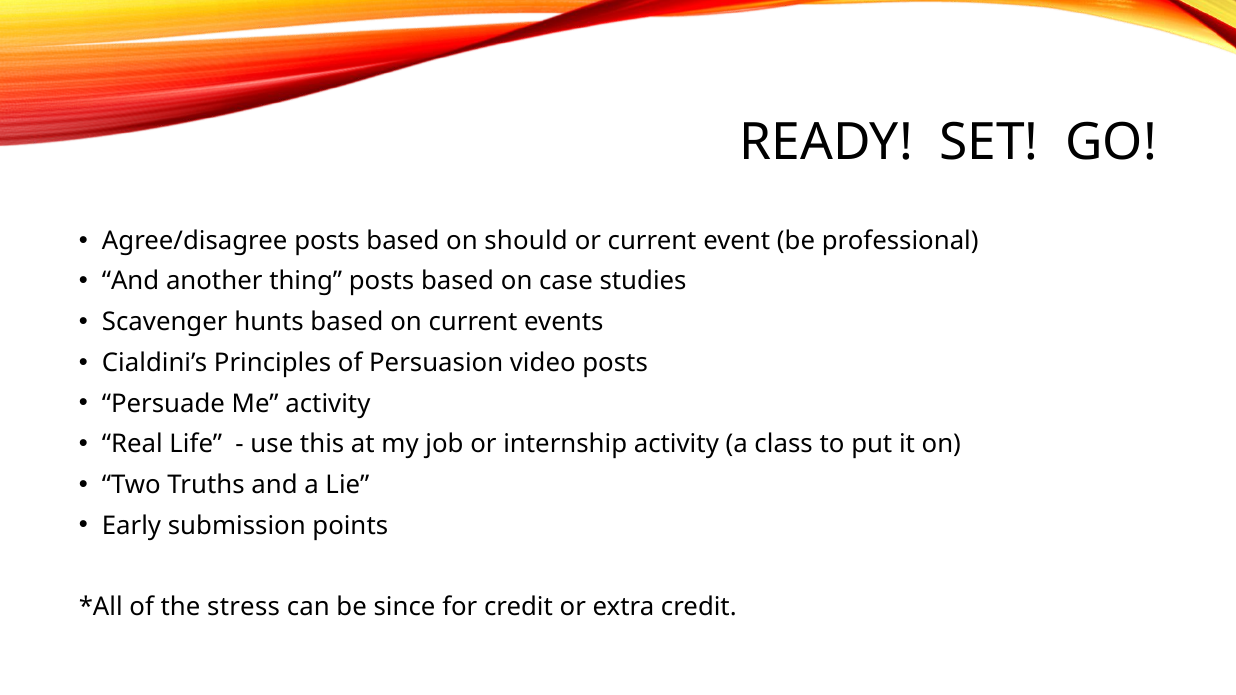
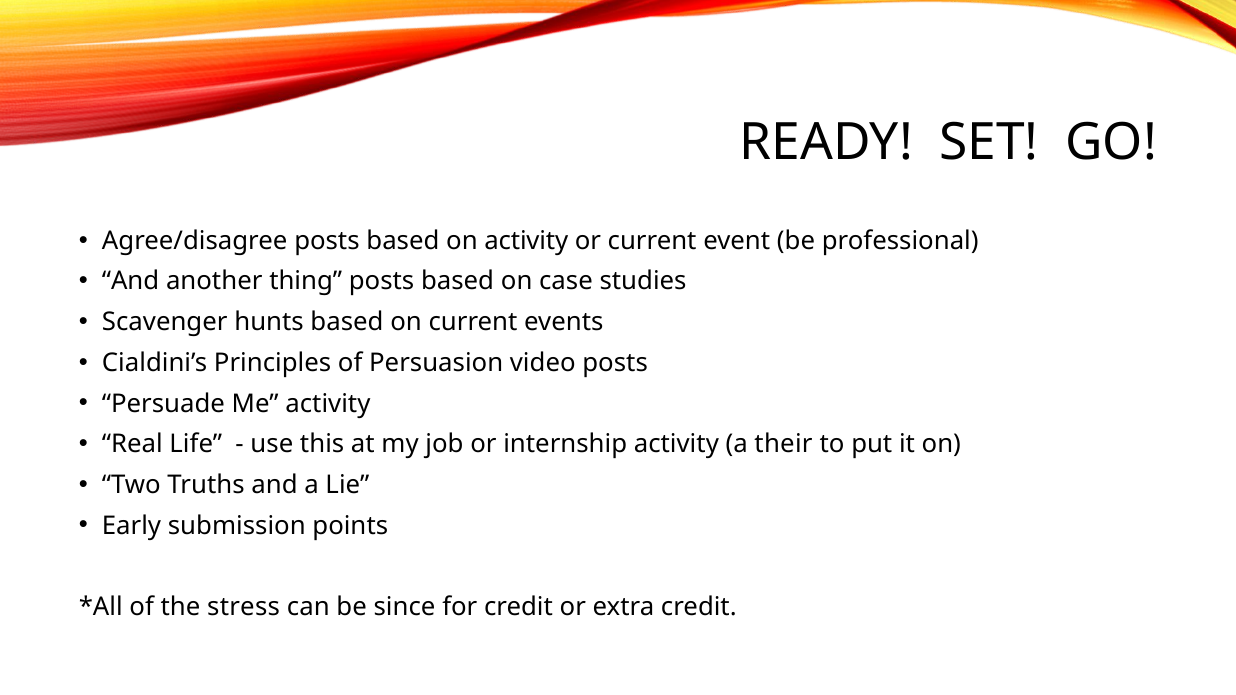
on should: should -> activity (526, 241)
class: class -> their (784, 444)
